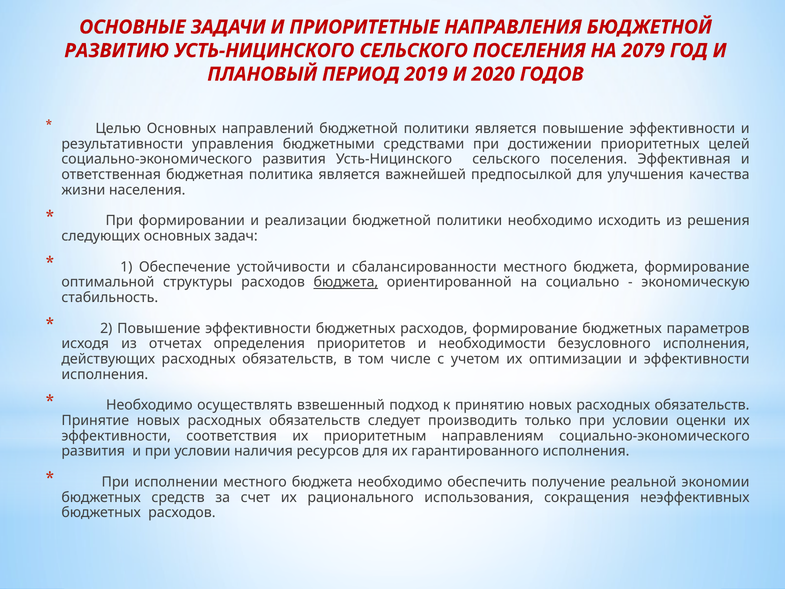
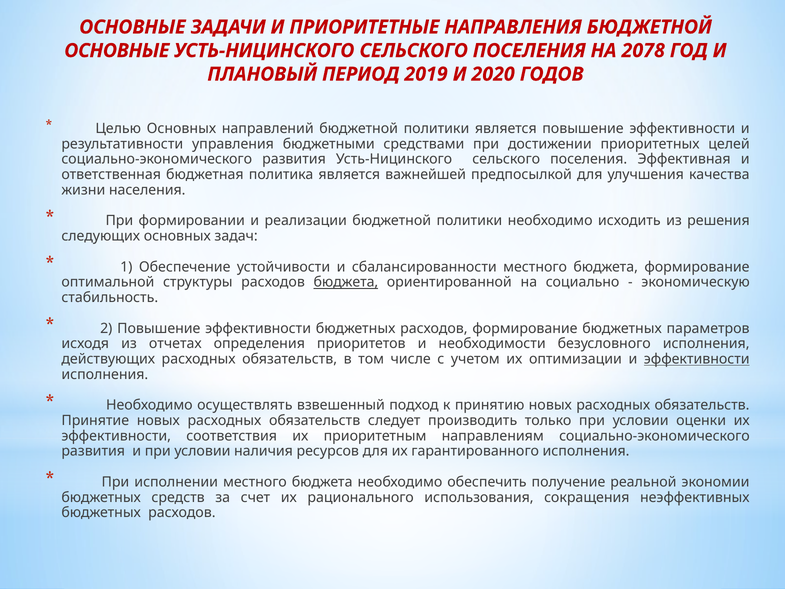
РАЗВИТИЮ: РАЗВИТИЮ -> ОСНОВНЫЕ (117, 51)
2079: 2079 -> 2078 (643, 51)
эффективности underline: none -> present (697, 359)
